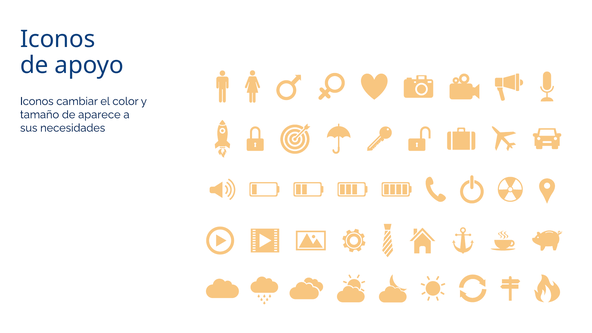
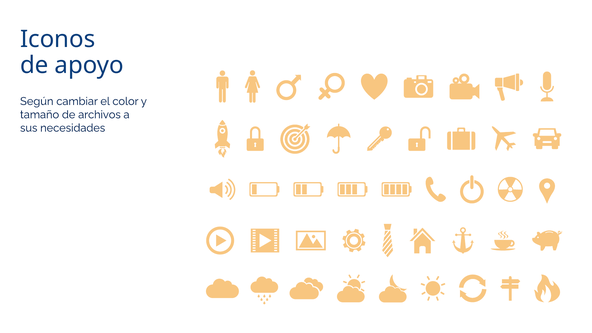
Iconos: Iconos -> Según (37, 101)
aparece: aparece -> archivos (99, 115)
